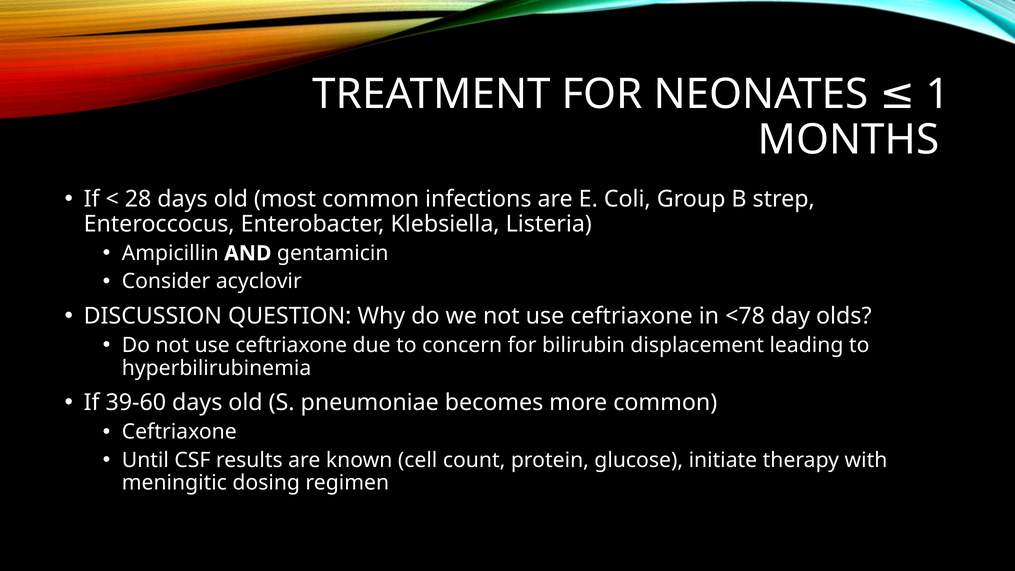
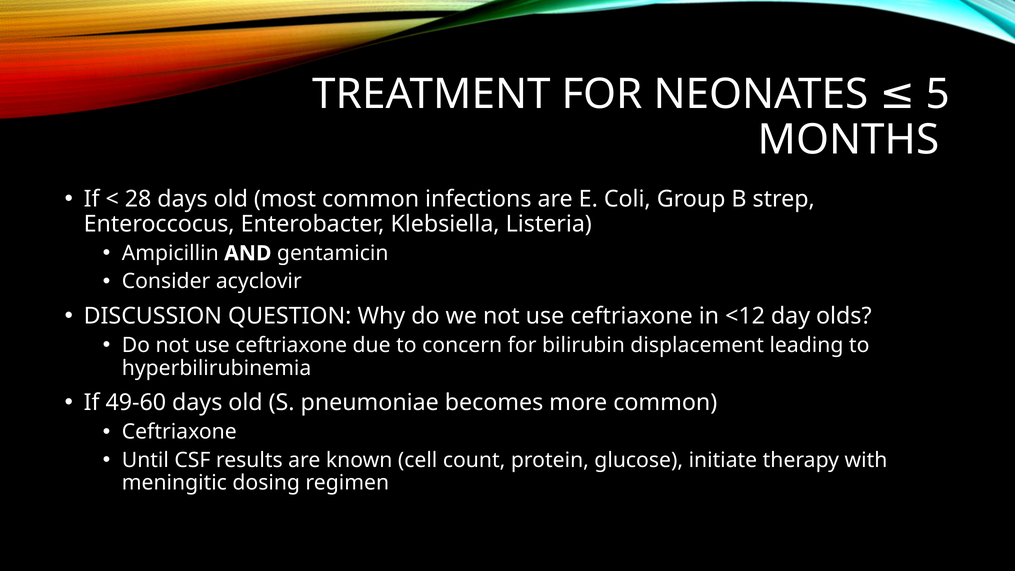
1: 1 -> 5 (938, 94)
<78: <78 -> <12 (745, 316)
39-60: 39-60 -> 49-60 (136, 403)
